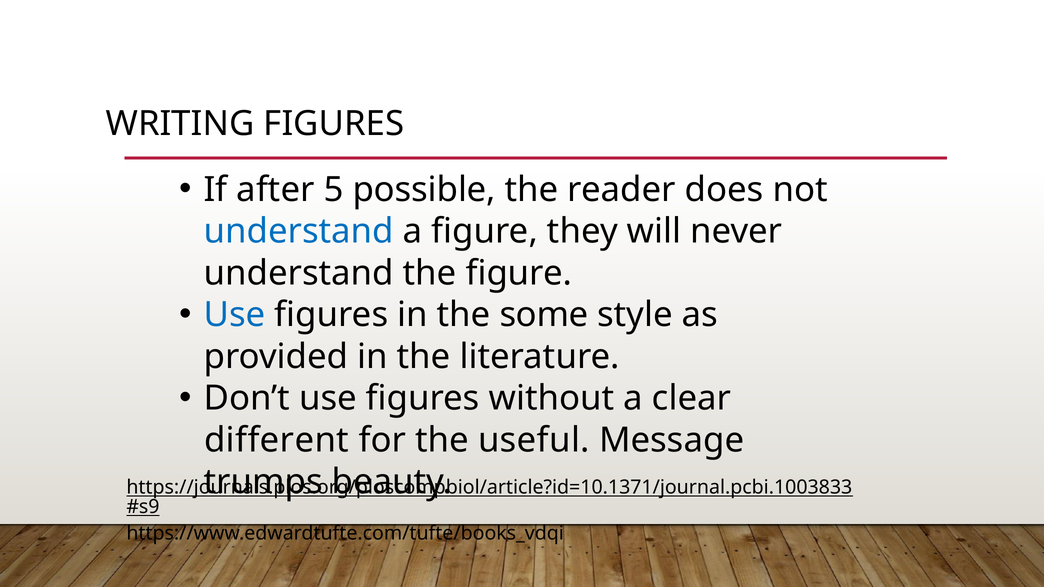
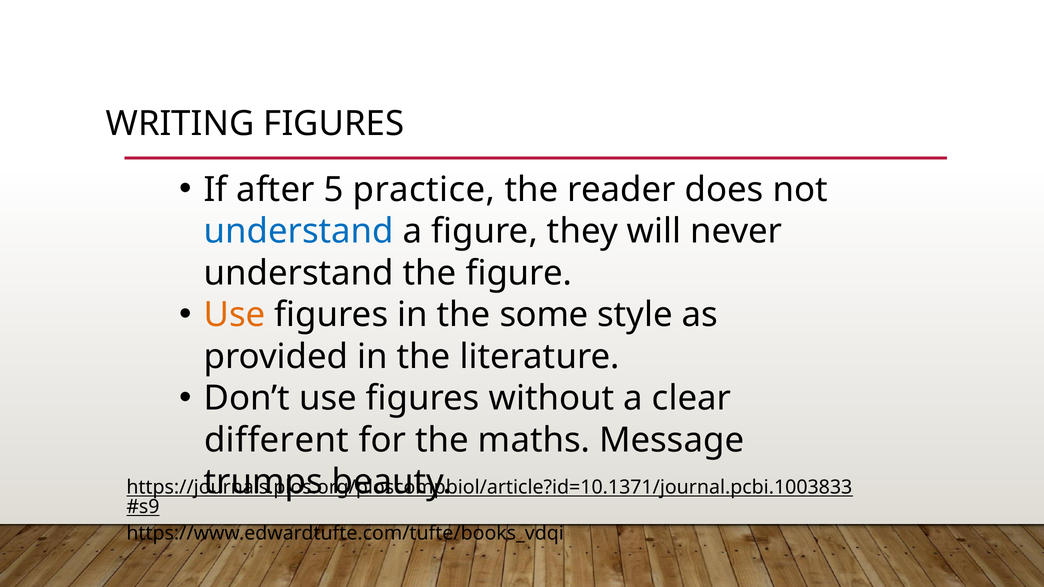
possible: possible -> practice (424, 190)
Use colour: blue -> orange (235, 315)
useful: useful -> maths (534, 440)
